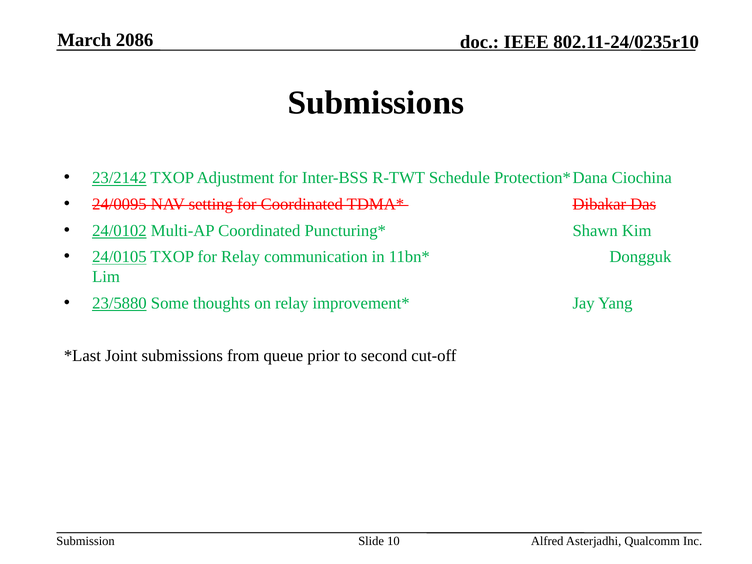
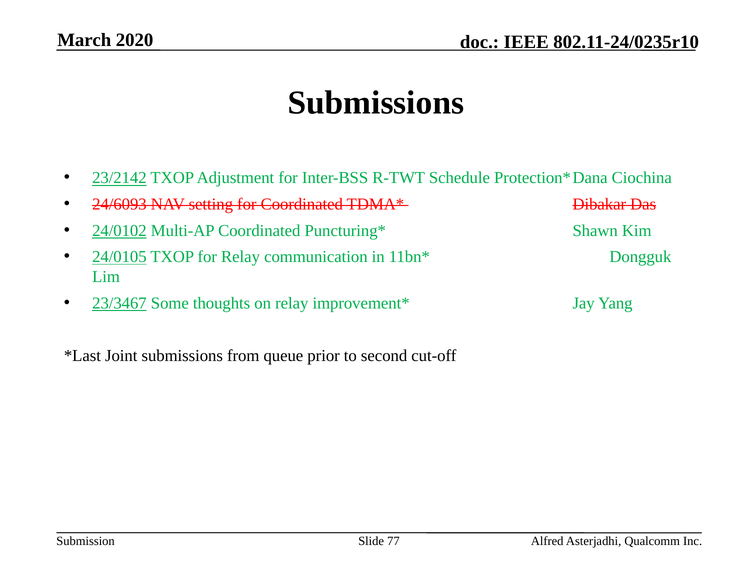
2086: 2086 -> 2020 (135, 40)
24/0095: 24/0095 -> 24/6093 (119, 204)
23/5880: 23/5880 -> 23/3467 (119, 303)
10: 10 -> 77 (393, 541)
